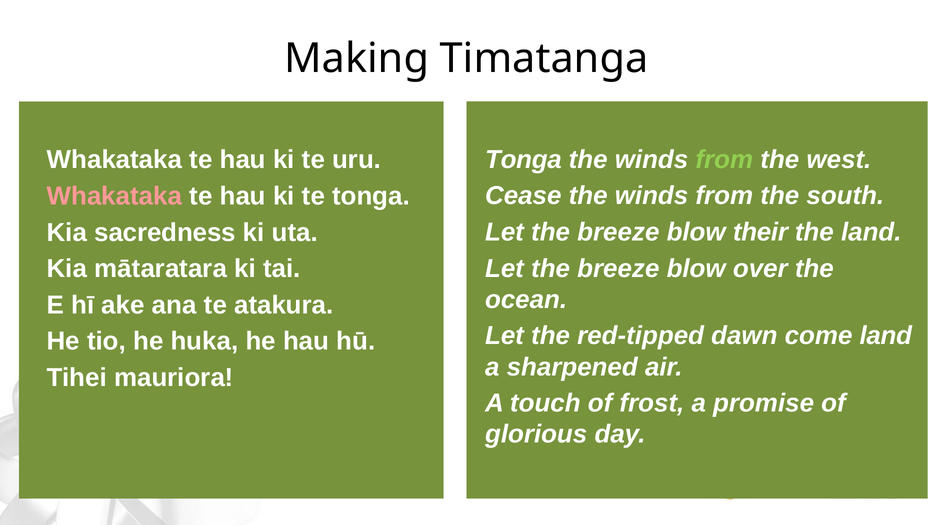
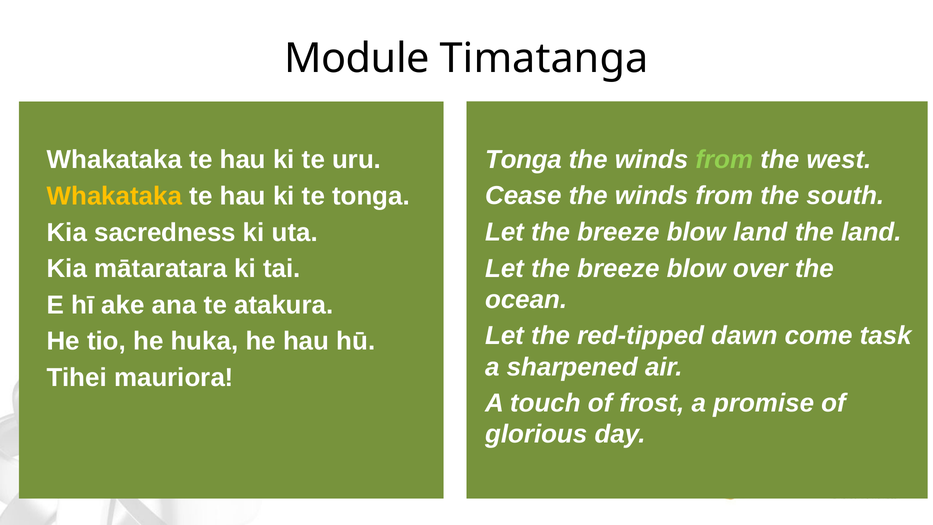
Making: Making -> Module (357, 59)
Whakataka colour: pink -> yellow (115, 196)
blow their: their -> land (760, 232)
come land: land -> task (886, 336)
